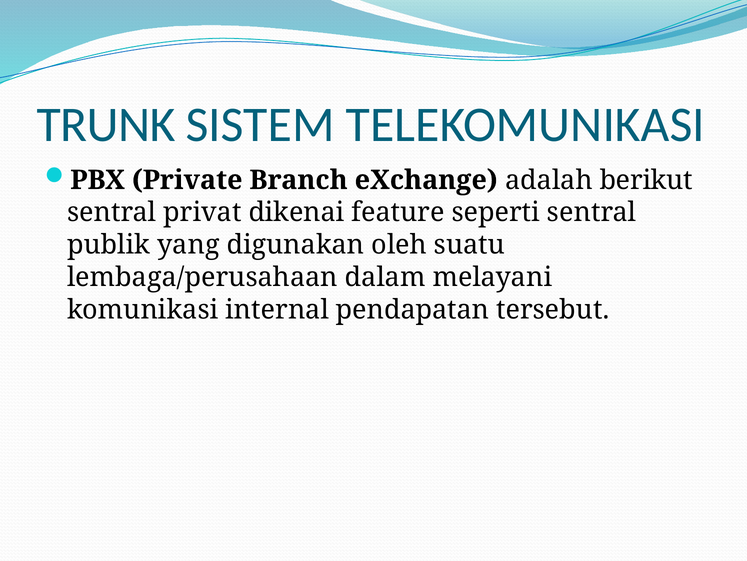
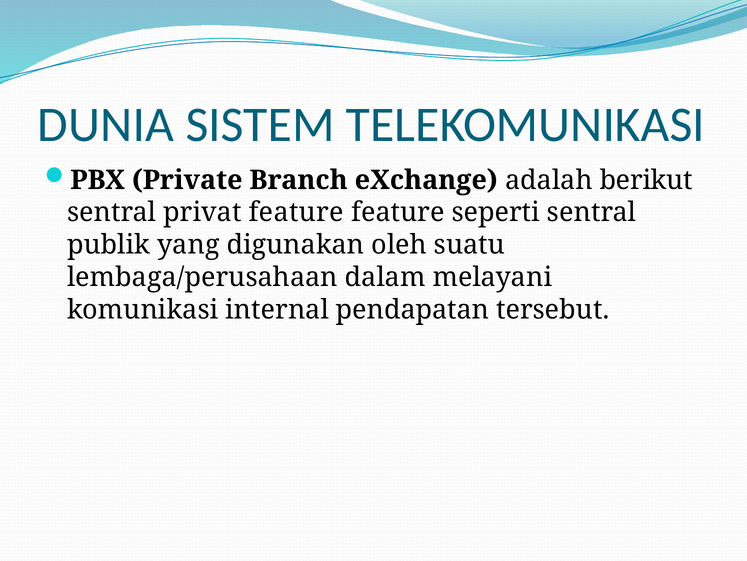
TRUNK: TRUNK -> DUNIA (106, 124)
privat dikenai: dikenai -> feature (296, 212)
